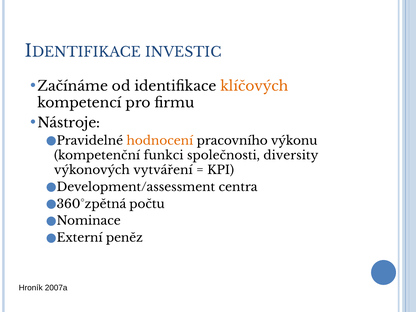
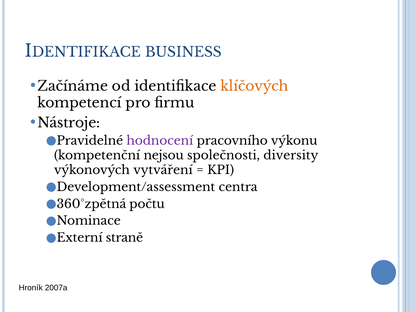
INVESTIC: INVESTIC -> BUSINESS (183, 52)
hodnocení colour: orange -> purple (160, 141)
funkci: funkci -> nejsou (164, 155)
peněz: peněz -> straně (124, 238)
